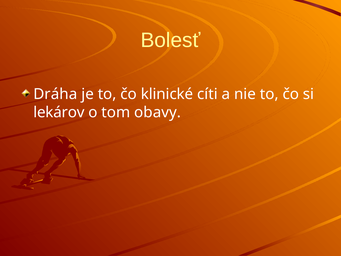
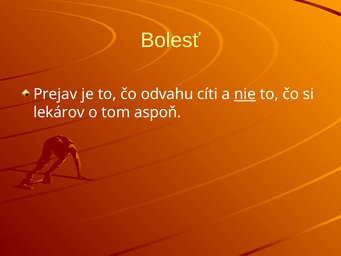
Dráha: Dráha -> Prejav (55, 94)
klinické: klinické -> odvahu (167, 94)
nie underline: none -> present (245, 94)
obavy: obavy -> aspoň (158, 112)
